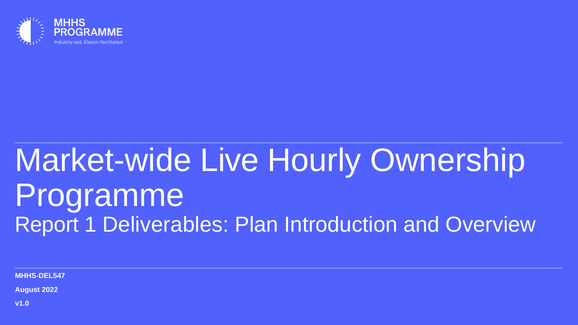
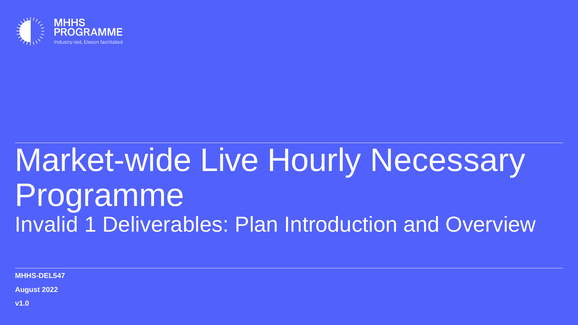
Ownership: Ownership -> Necessary (448, 160)
Report: Report -> Invalid (47, 225)
